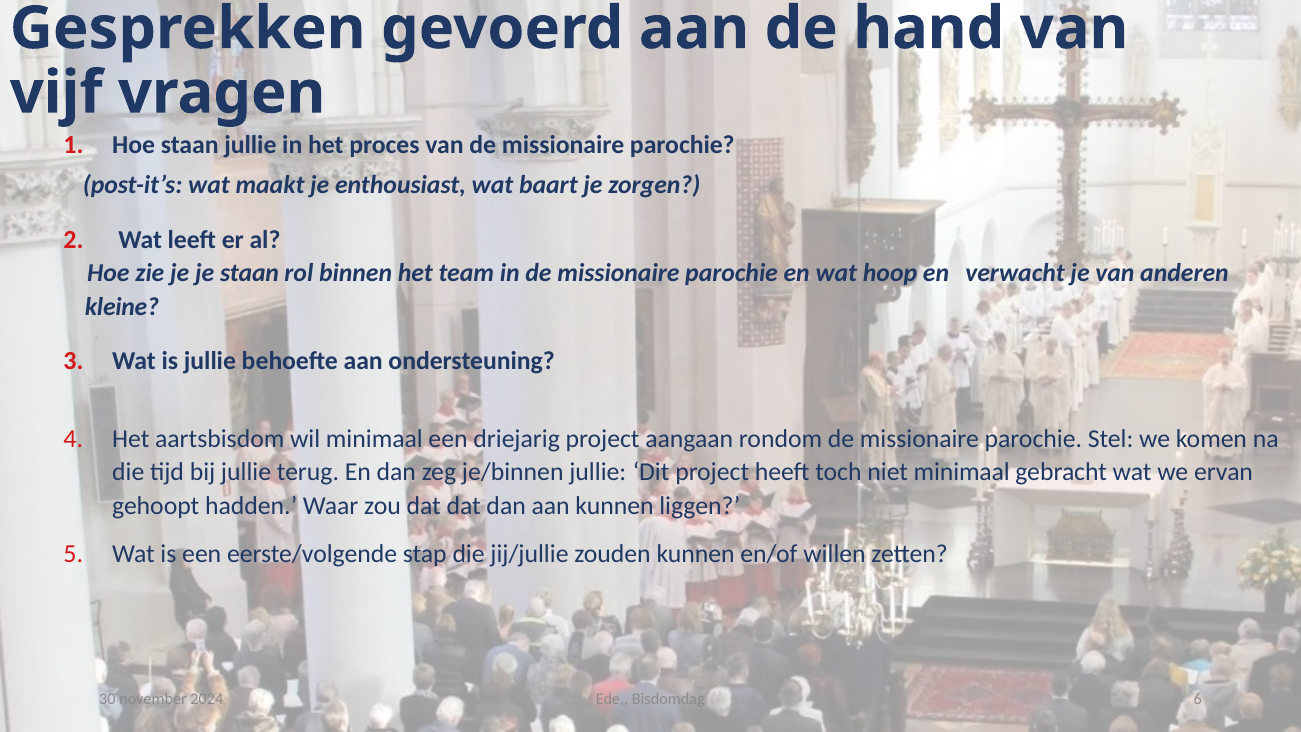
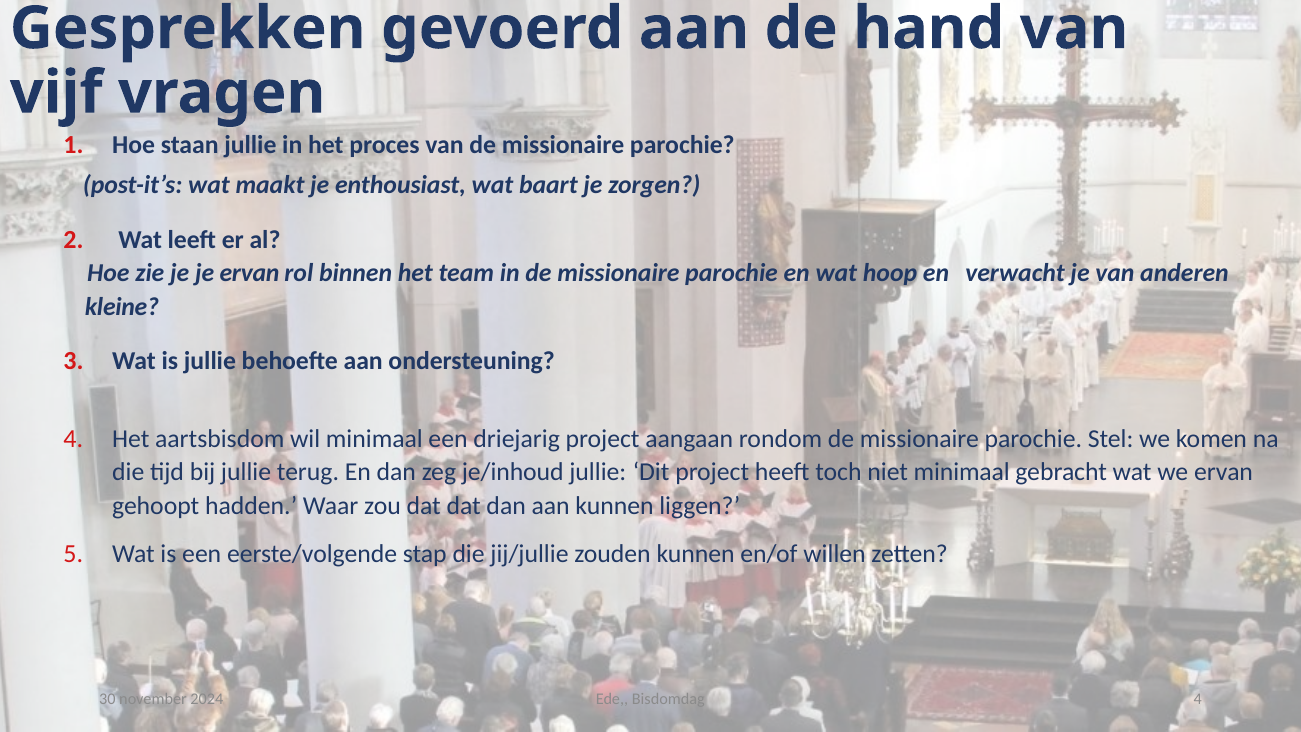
je staan: staan -> ervan (250, 273)
je/binnen: je/binnen -> je/inhoud (513, 472)
Bisdomdag 6: 6 -> 4 (1198, 699)
